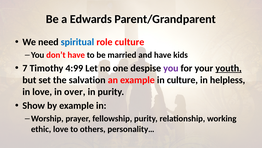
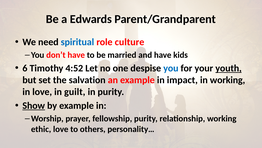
7: 7 -> 6 (25, 68)
4:99: 4:99 -> 4:52 (74, 68)
you colour: purple -> blue (171, 68)
in culture: culture -> impact (182, 80)
in helpless: helpless -> working (228, 80)
over: over -> guilt (75, 92)
Show underline: none -> present (34, 105)
